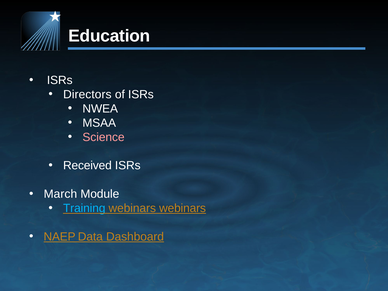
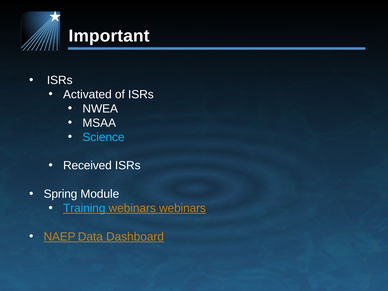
Education: Education -> Important (109, 36)
Directors: Directors -> Activated (87, 94)
Science colour: pink -> light blue (104, 137)
March: March -> Spring (61, 194)
